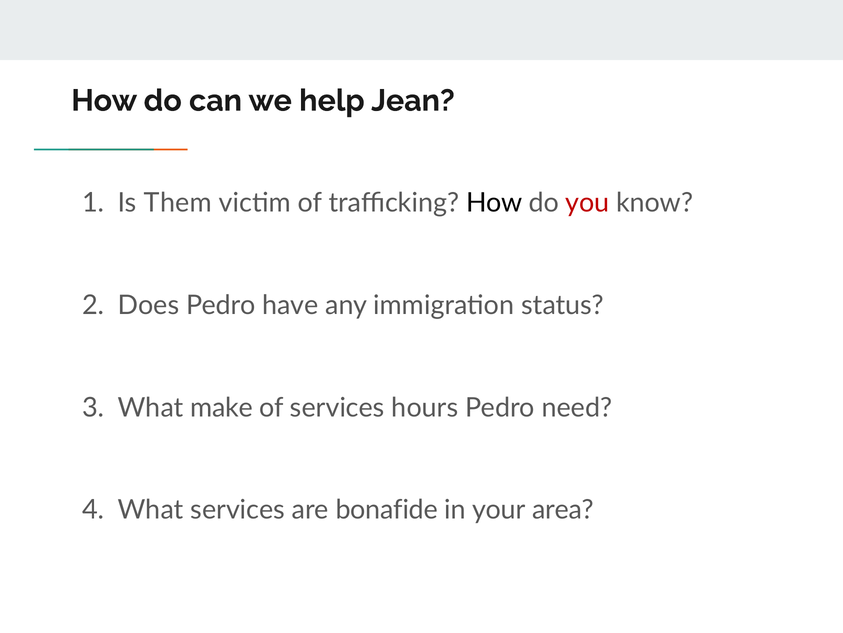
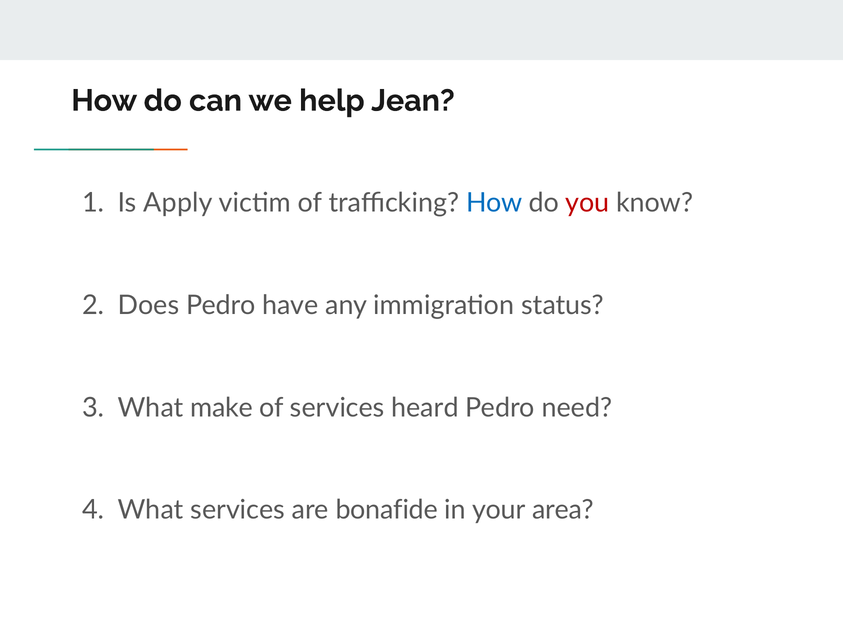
Them: Them -> Apply (178, 203)
How colour: black -> blue (494, 203)
hours: hours -> heard (425, 407)
